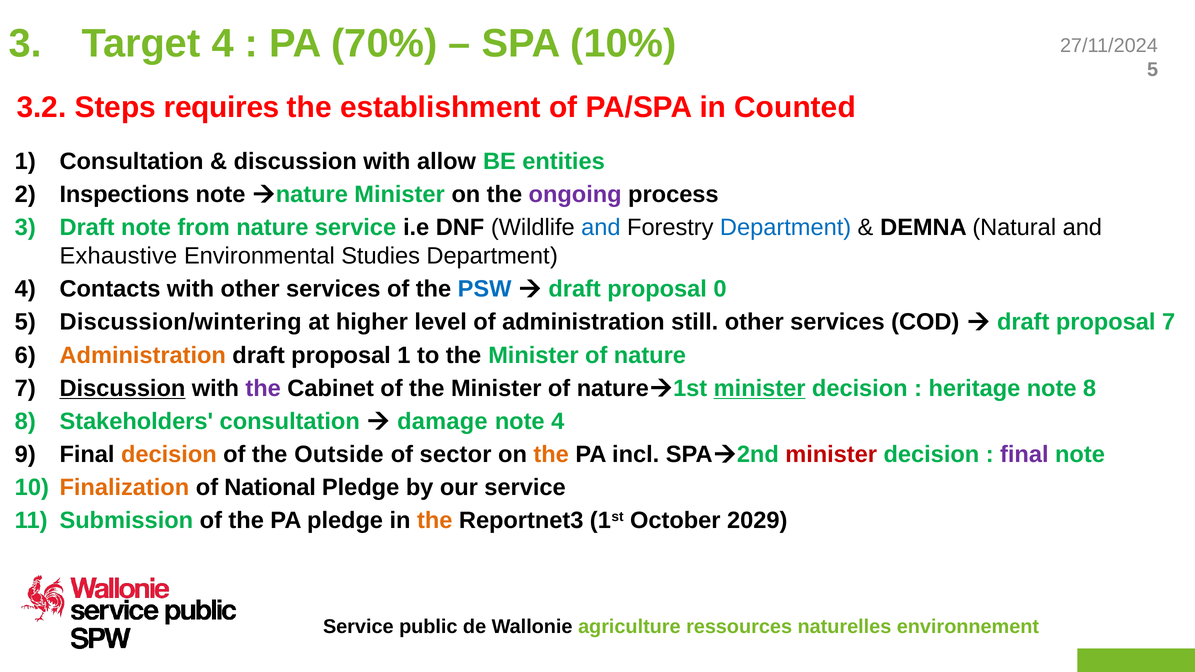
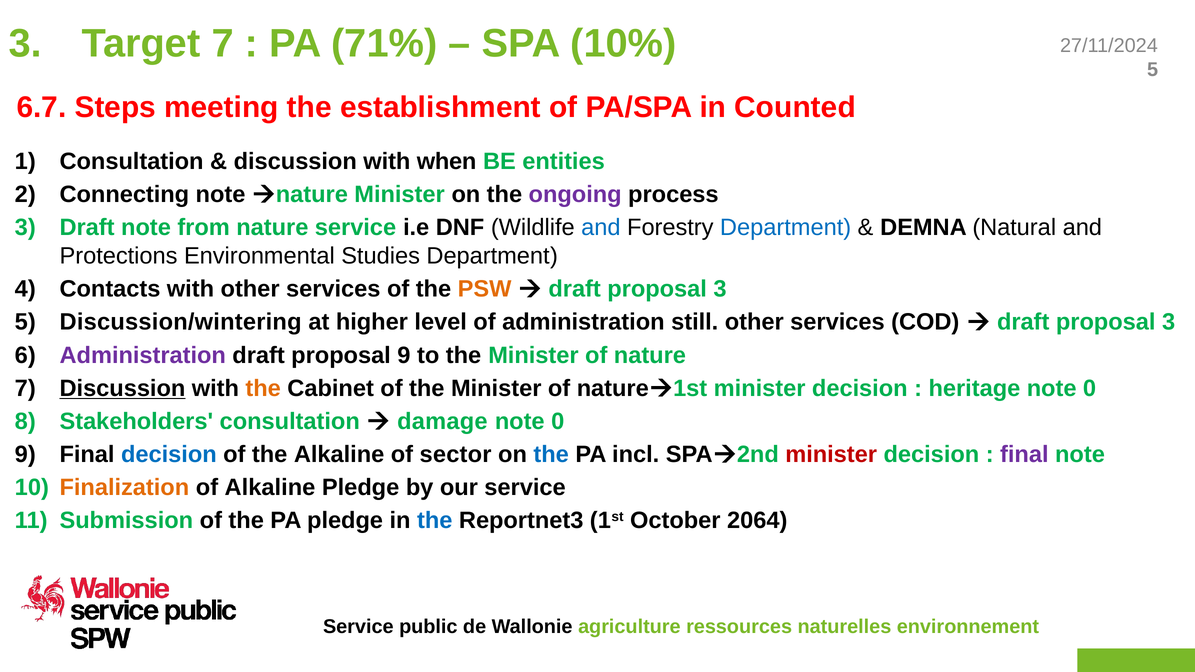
Target 4: 4 -> 7 (223, 44)
70%: 70% -> 71% (384, 44)
3.2: 3.2 -> 6.7 (41, 107)
requires: requires -> meeting (221, 107)
allow: allow -> when (447, 161)
Inspections: Inspections -> Connecting (124, 195)
Exhaustive: Exhaustive -> Protections (119, 256)
PSW colour: blue -> orange (485, 289)
0: 0 -> 3 (720, 289)
7: 7 -> 3 (1169, 322)
Administration colour: orange -> purple (143, 355)
proposal 1: 1 -> 9 (404, 355)
the colour: purple -> orange (263, 388)
minister underline: present -> none (760, 388)
8: 8 -> 0 (1090, 388)
4: 4 -> 0 (558, 422)
decision colour: orange -> blue (169, 455)
the Outside: Outside -> Alkaline (339, 455)
the colour: orange -> blue (551, 455)
of National: National -> Alkaline (270, 488)
the colour: orange -> blue (435, 521)
2029: 2029 -> 2064 (757, 521)
